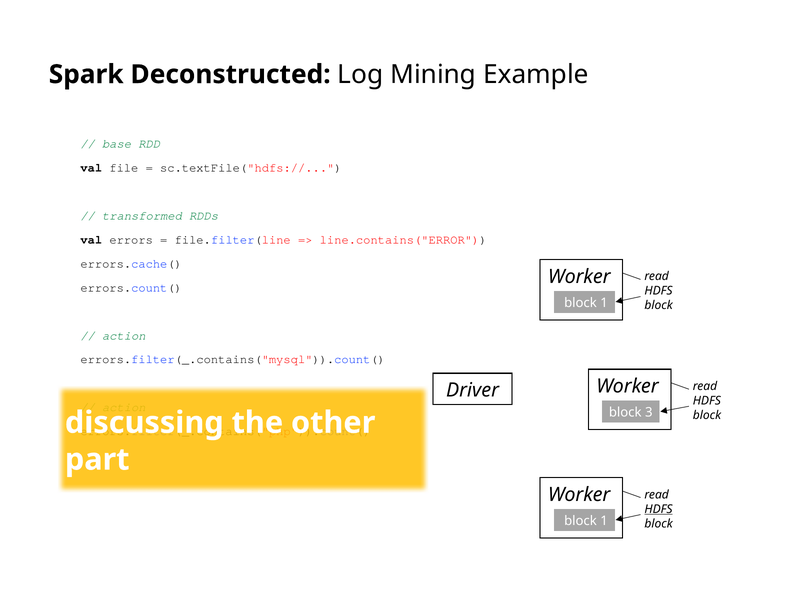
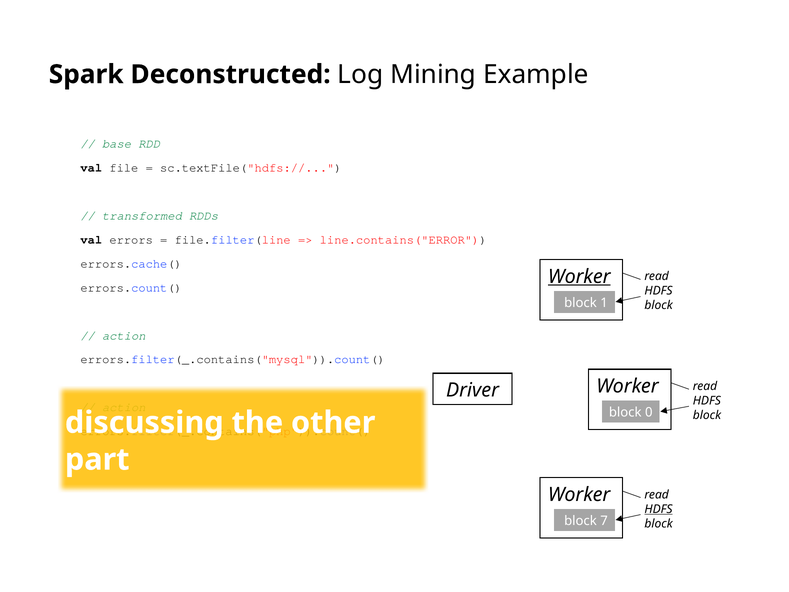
Worker underline: none -> present (579, 277)
3: 3 -> 0 (649, 412)
1: 1 -> 7 (604, 521)
